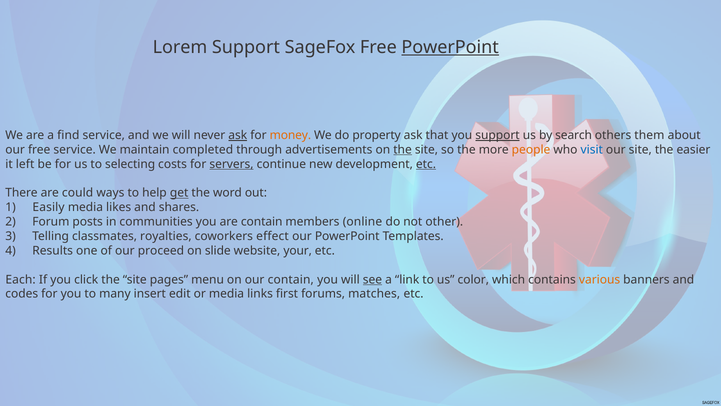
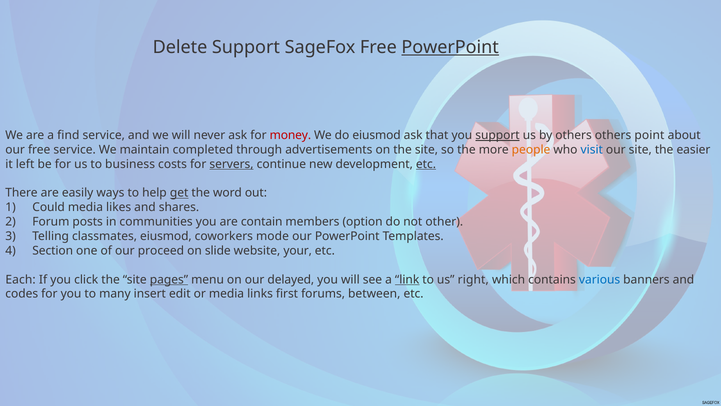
Lorem: Lorem -> Delete (180, 47)
ask underline: present -> none (238, 135)
money colour: orange -> red (290, 135)
do property: property -> eiusmod (377, 135)
by search: search -> others (574, 135)
them: them -> point (649, 135)
the underline: present -> none (403, 150)
selecting: selecting -> business (130, 164)
could: could -> easily (78, 193)
Easily: Easily -> Could (49, 207)
online: online -> option (363, 222)
classmates royalties: royalties -> eiusmod (166, 236)
effect: effect -> mode (272, 236)
Results: Results -> Section (53, 250)
pages underline: none -> present (169, 279)
our contain: contain -> delayed (291, 279)
see underline: present -> none (372, 279)
link underline: none -> present (407, 279)
color: color -> right (473, 279)
various colour: orange -> blue (600, 279)
matches: matches -> between (374, 294)
